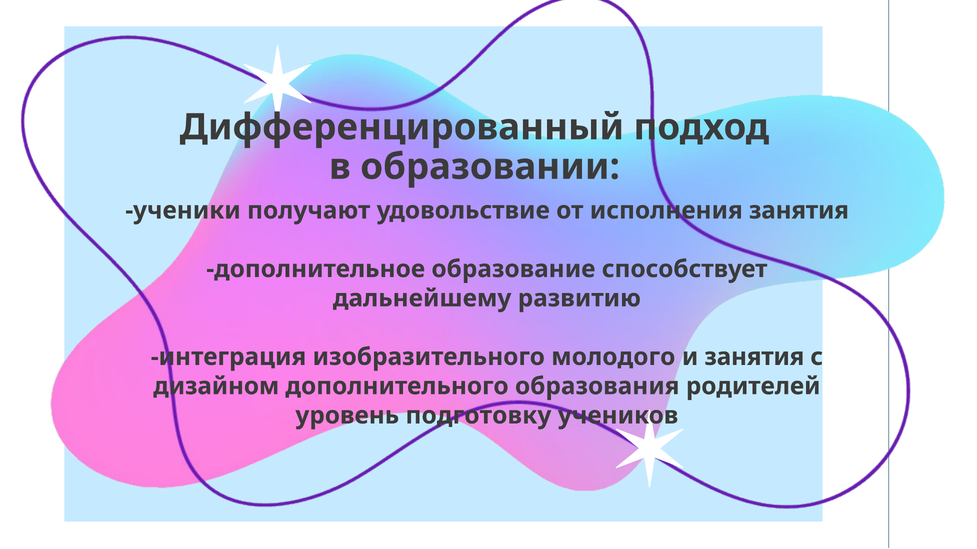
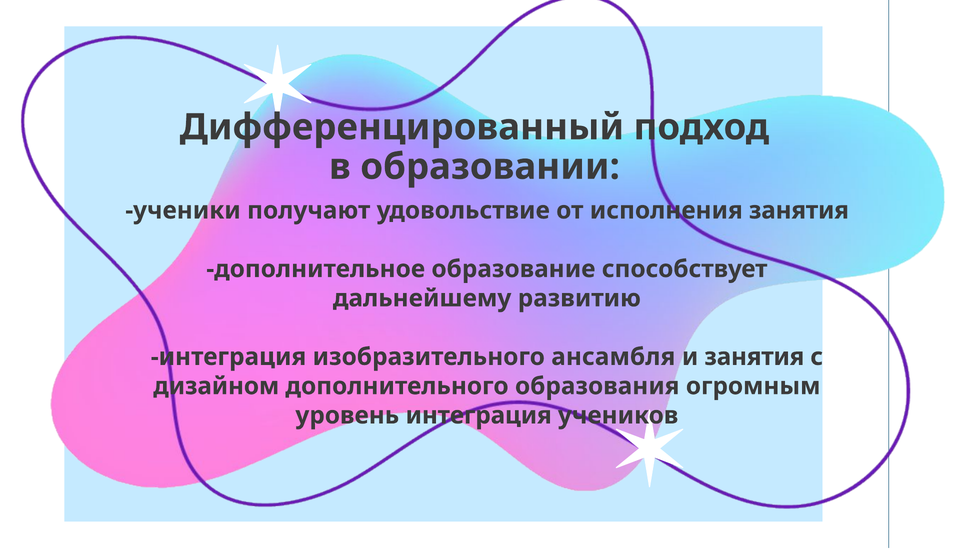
молодого: молодого -> ансамбля (613, 357)
родителей: родителей -> огромным (753, 387)
уровень подготовку: подготовку -> интеграция (479, 416)
